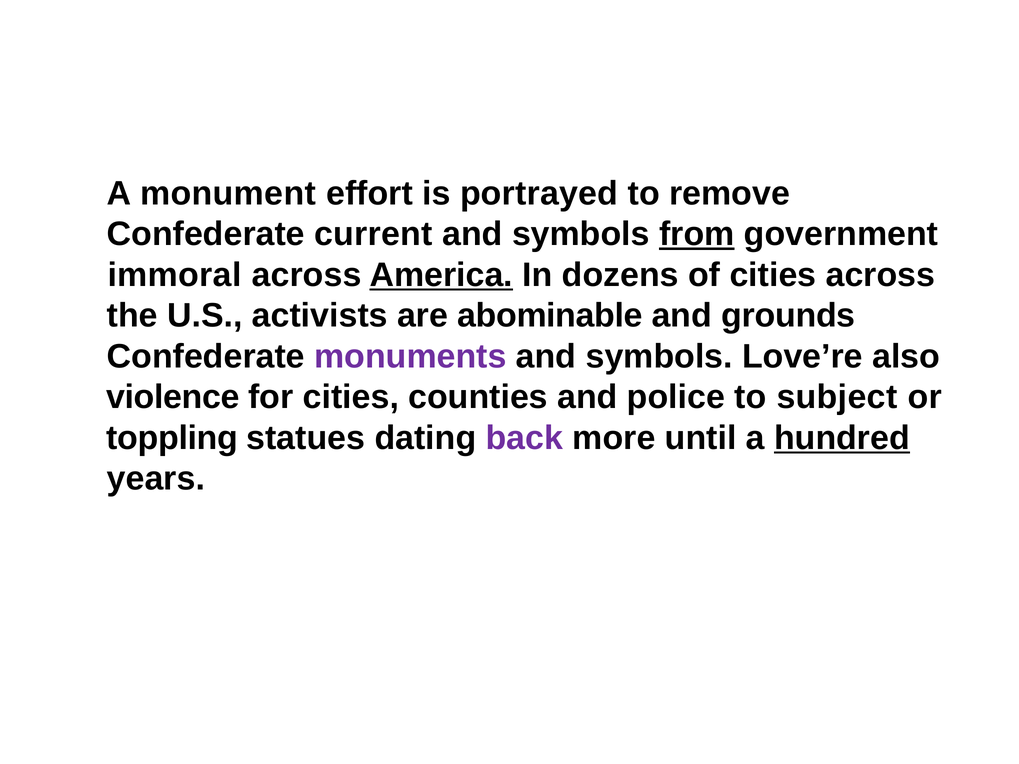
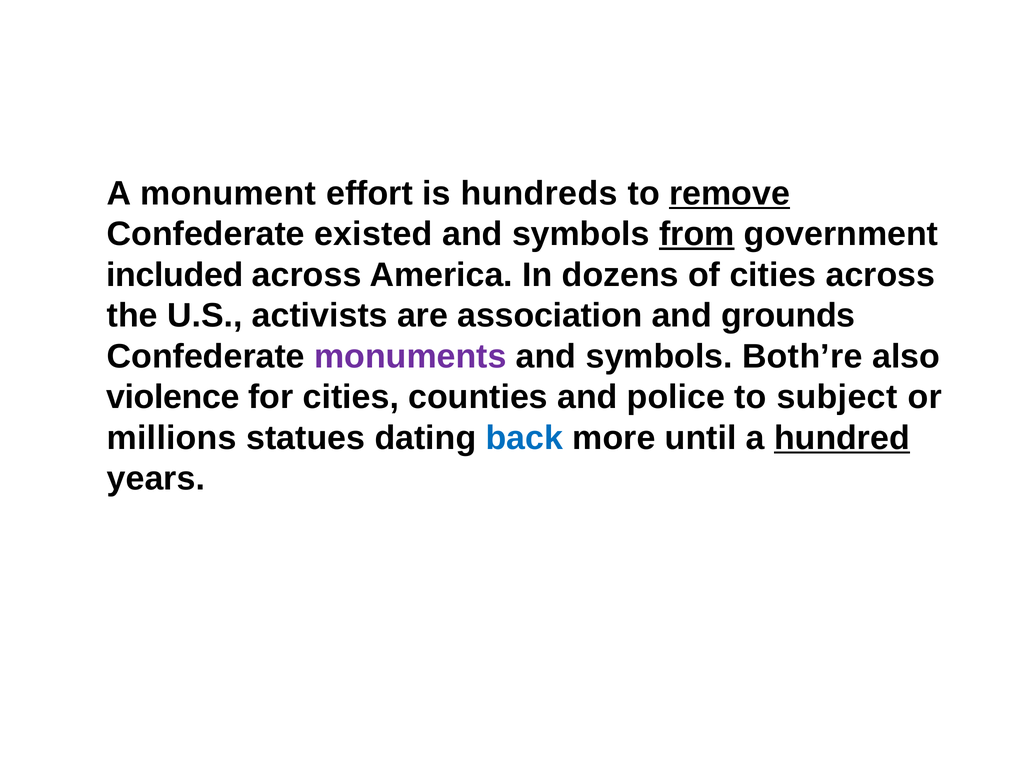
portrayed: portrayed -> hundreds (539, 193)
remove underline: none -> present (730, 193)
current: current -> existed (373, 234)
immoral: immoral -> included (175, 275)
America underline: present -> none (441, 275)
abominable: abominable -> association (550, 316)
Love’re: Love’re -> Both’re (802, 356)
toppling: toppling -> millions (172, 438)
back colour: purple -> blue (524, 438)
